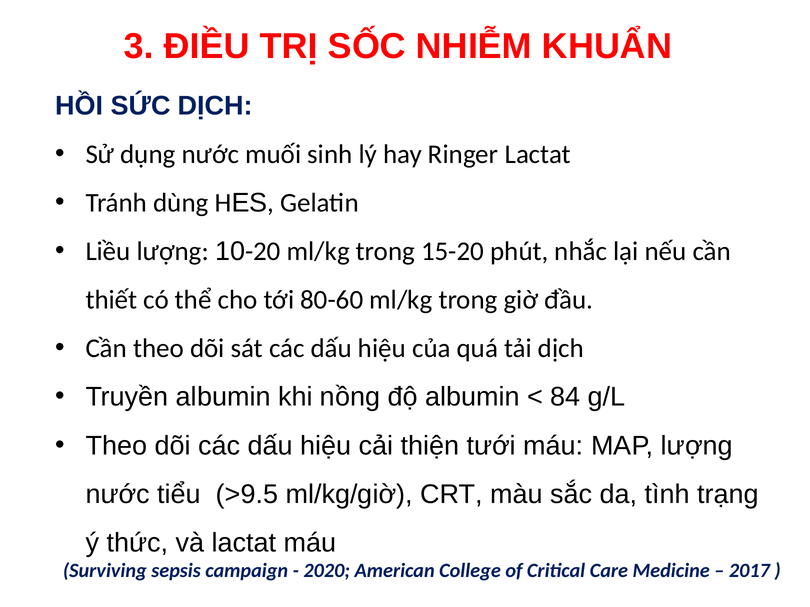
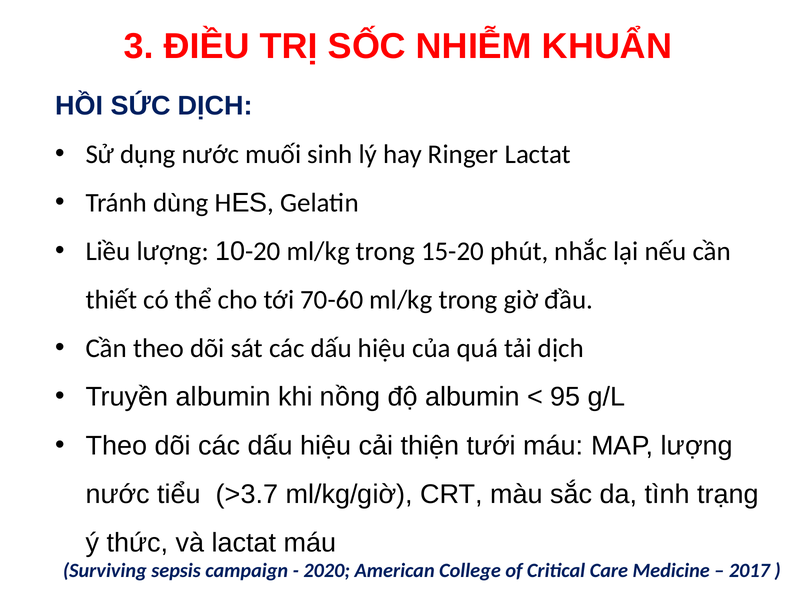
80-60: 80-60 -> 70-60 (332, 300)
84: 84 -> 95 (565, 397)
>9.5: >9.5 -> >3.7 (247, 495)
